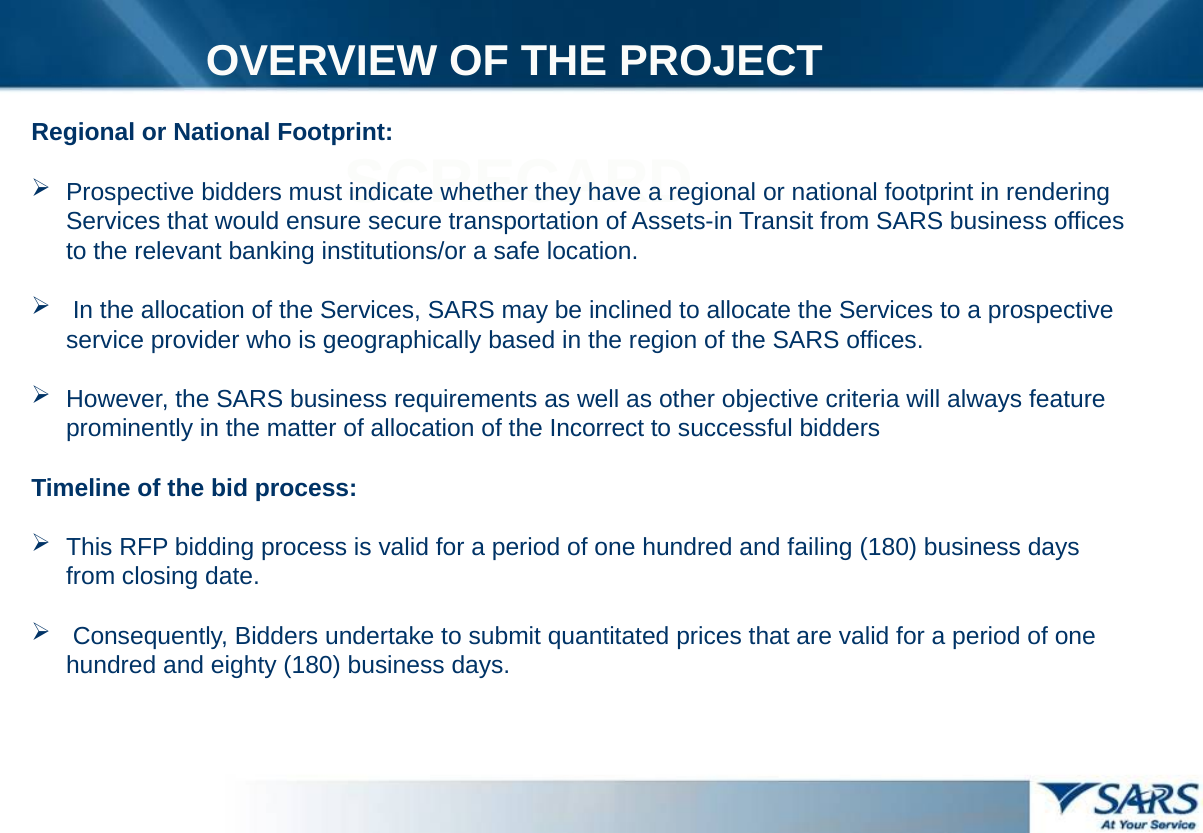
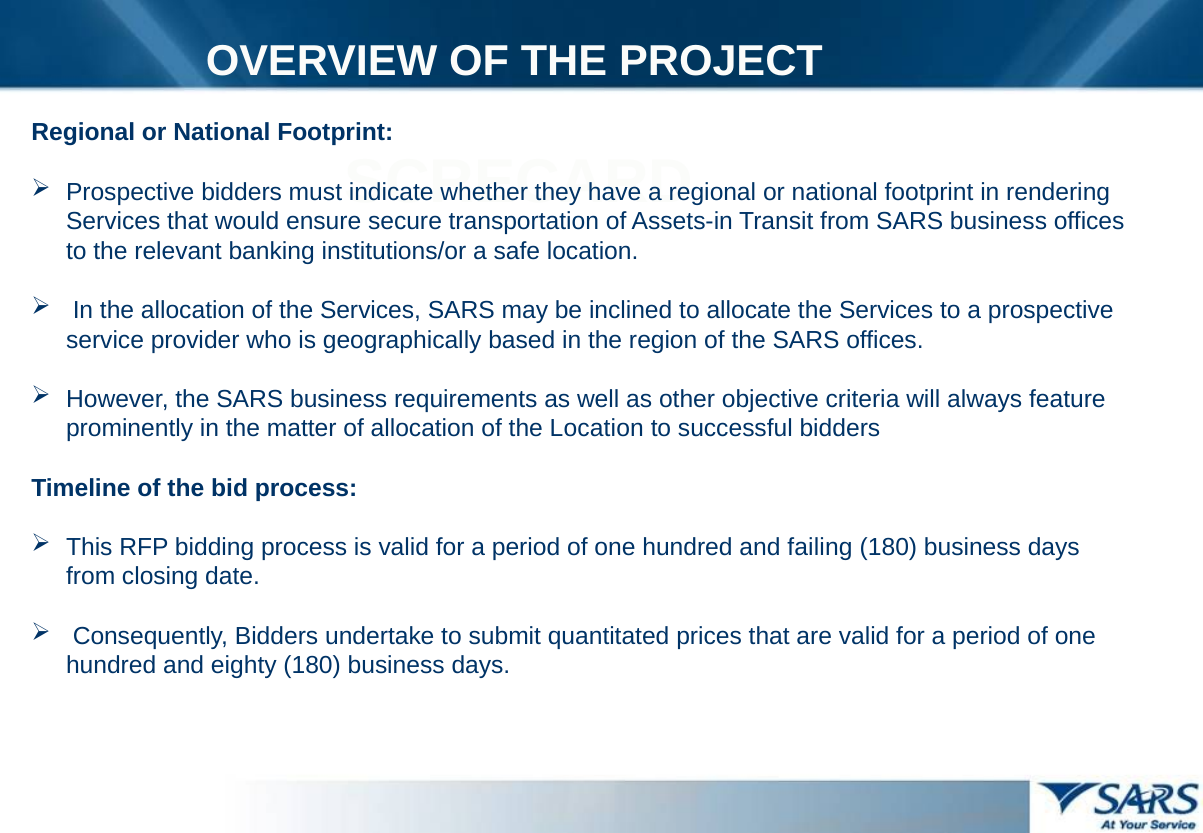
the Incorrect: Incorrect -> Location (597, 429)
